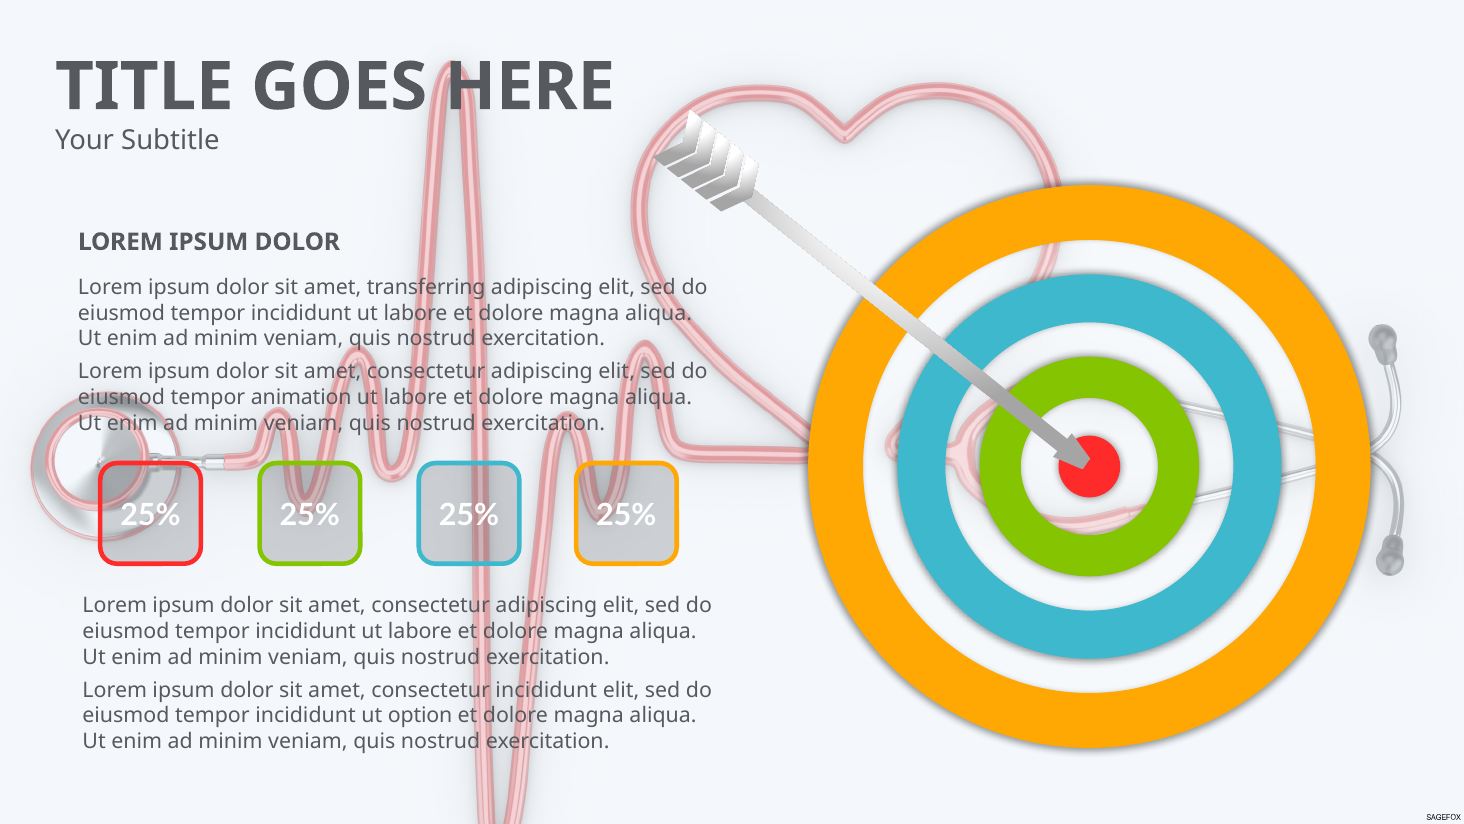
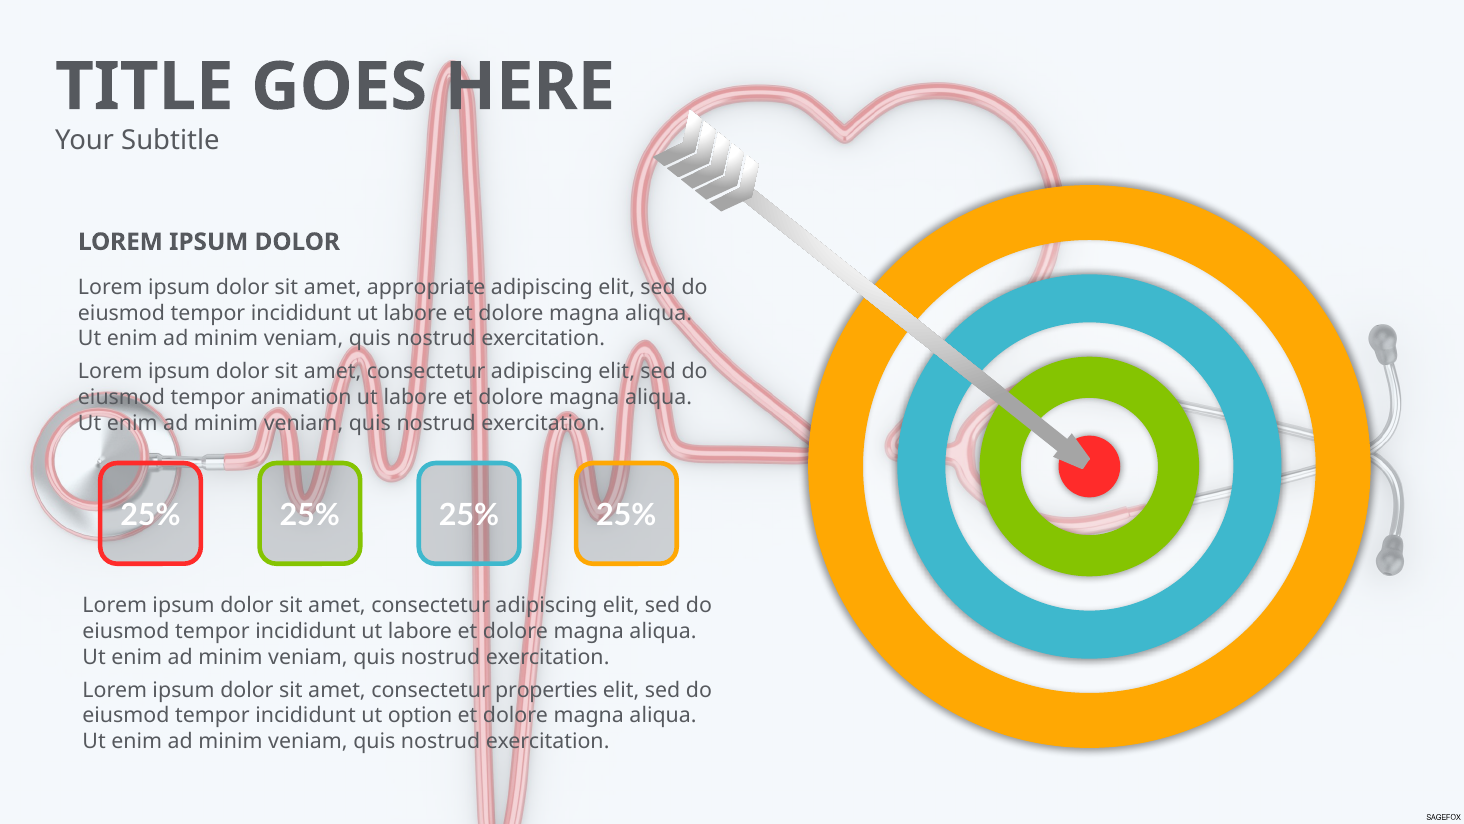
transferring: transferring -> appropriate (426, 287)
consectetur incididunt: incididunt -> properties (546, 690)
